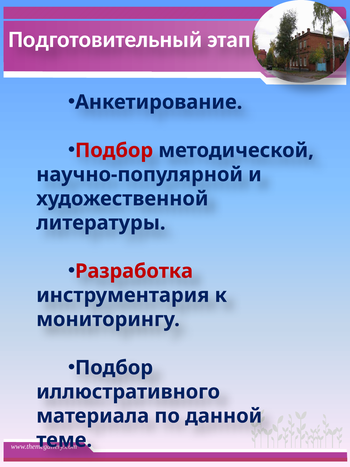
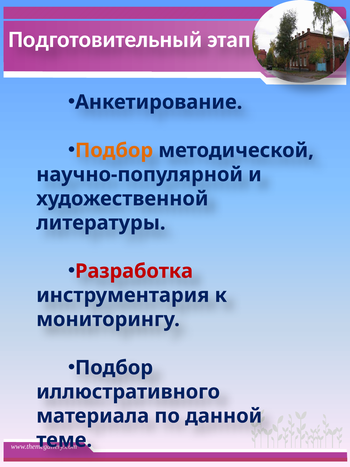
Подбор colour: red -> orange (114, 150)
